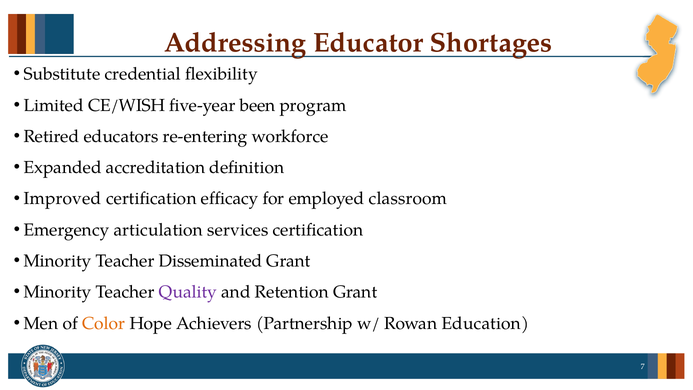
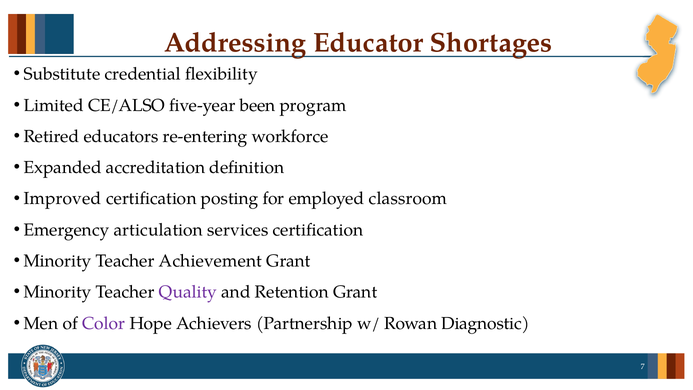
CE/WISH: CE/WISH -> CE/ALSO (127, 105)
efficacy: efficacy -> posting (230, 199)
Disseminated: Disseminated -> Achievement (210, 261)
Color colour: orange -> purple (104, 323)
Education: Education -> Diagnostic (485, 323)
